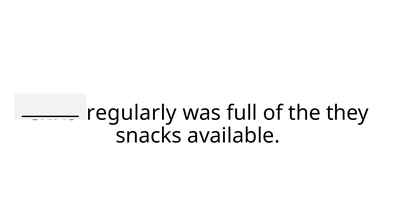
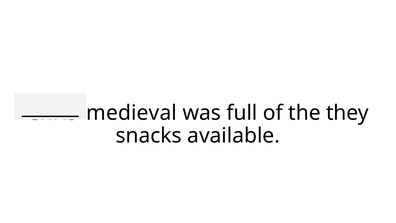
regularly: regularly -> medieval (132, 113)
